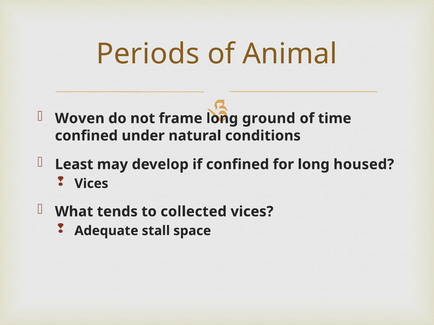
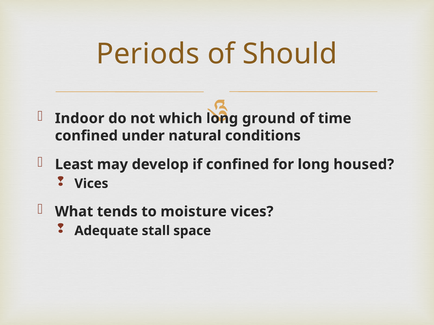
Animal: Animal -> Should (290, 54)
Woven: Woven -> Indoor (80, 119)
frame: frame -> which (181, 119)
collected: collected -> moisture (194, 212)
